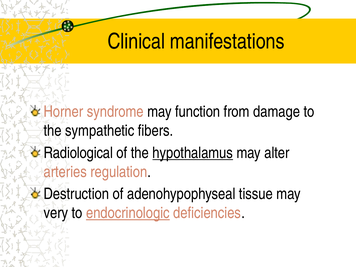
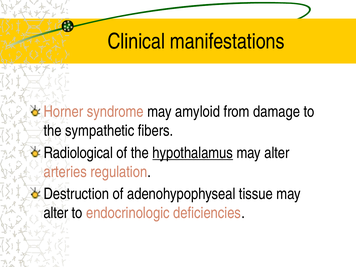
function: function -> amyloid (198, 112)
very: very -> alter (56, 213)
endocrinologic underline: present -> none (128, 213)
